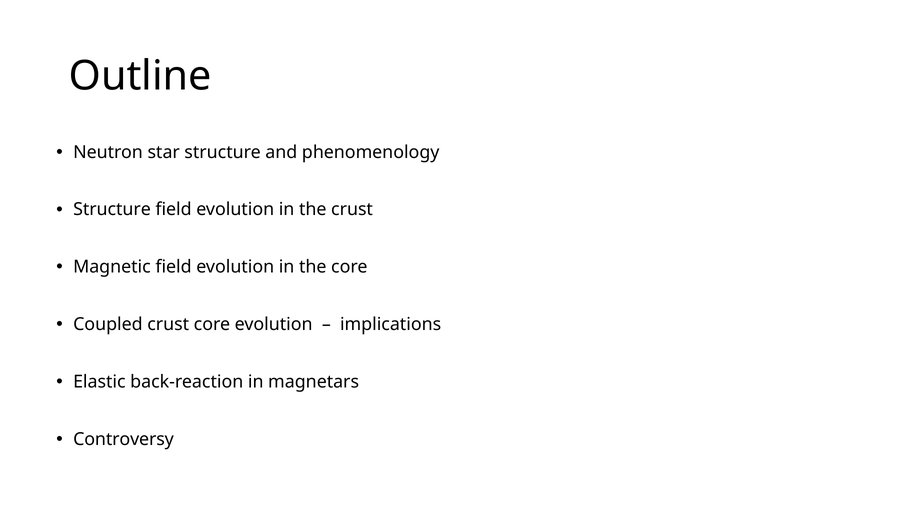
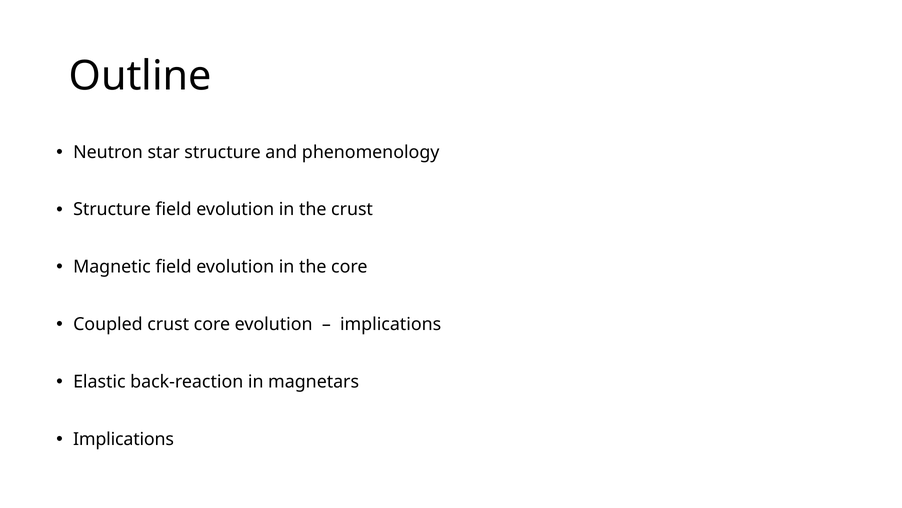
Controversy: Controversy -> Implications (124, 439)
